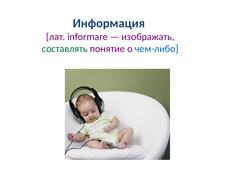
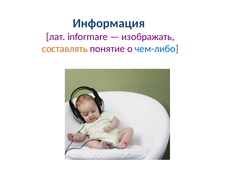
составлять colour: green -> orange (65, 49)
